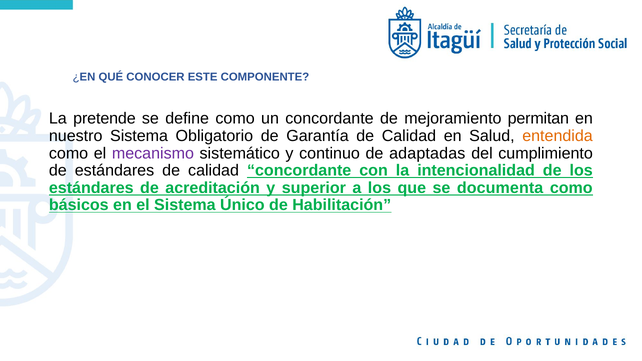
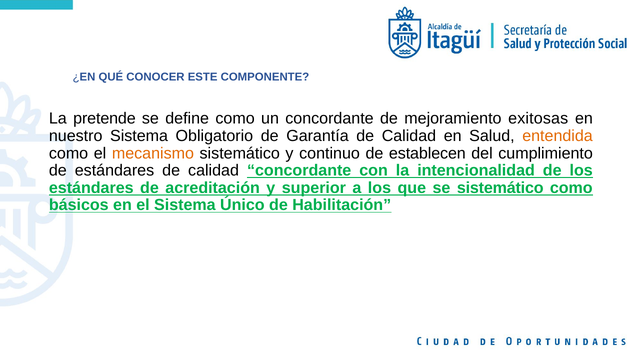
permitan: permitan -> exitosas (538, 119)
mecanismo colour: purple -> orange (153, 153)
adaptadas: adaptadas -> establecen (427, 153)
se documenta: documenta -> sistemático (500, 188)
